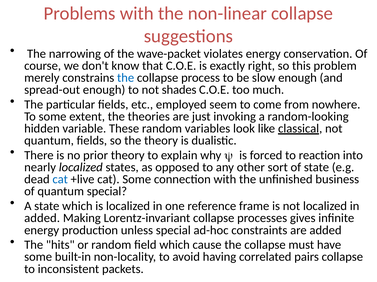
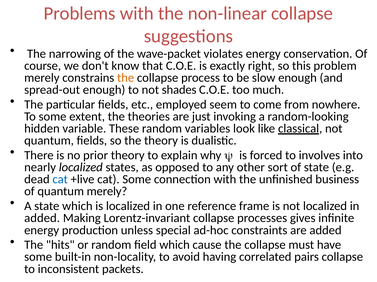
the colour: blue -> orange (126, 78)
reaction: reaction -> involves (319, 156)
quantum special: special -> merely (107, 192)
